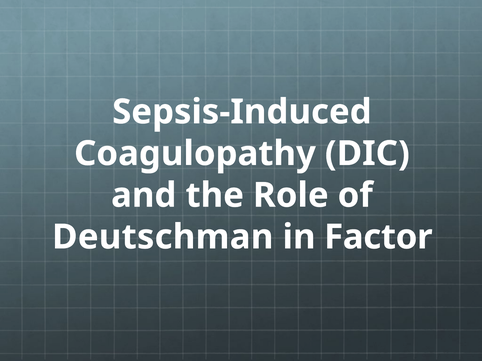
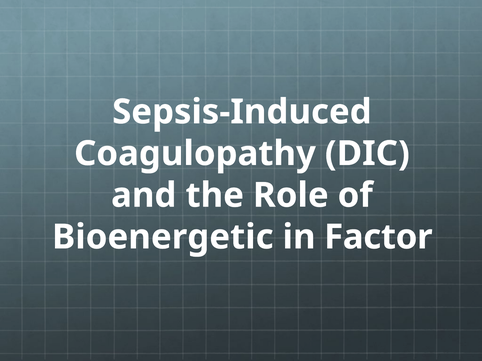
Deutschman: Deutschman -> Bioenergetic (163, 237)
